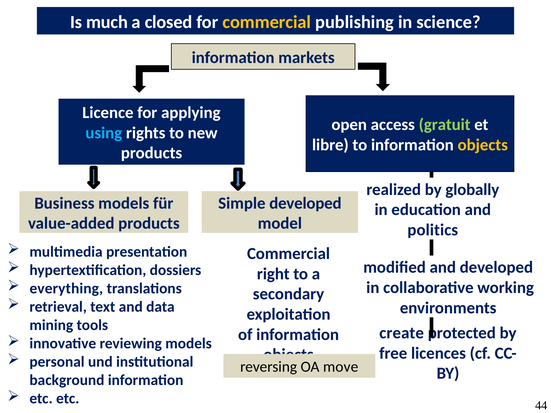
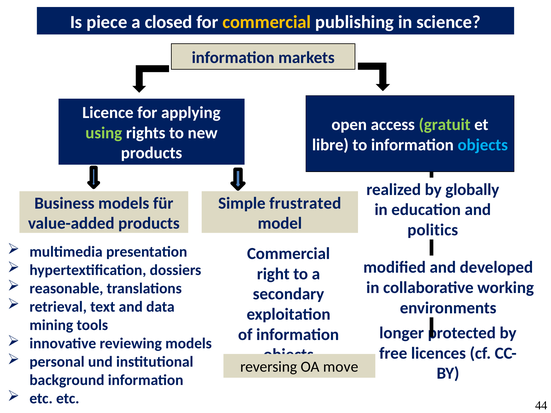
much: much -> piece (107, 22)
using colour: light blue -> light green (104, 133)
objects colour: yellow -> light blue (483, 145)
Simple developed: developed -> frustrated (305, 203)
everything: everything -> reasonable (66, 289)
create: create -> longer (402, 333)
